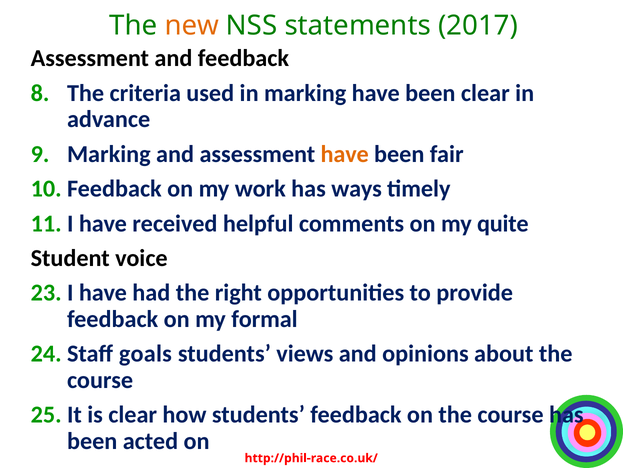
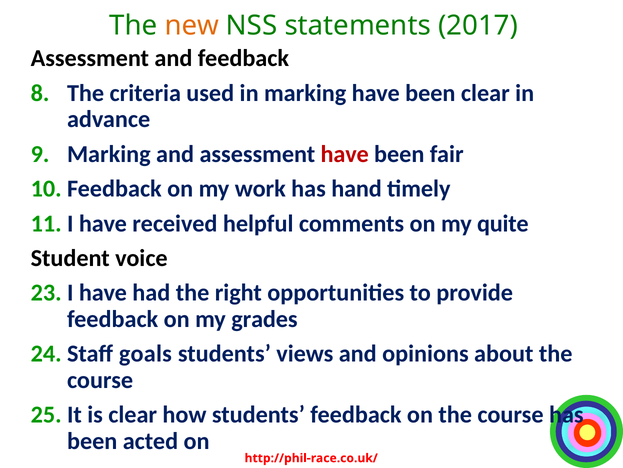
have colour: orange -> red (345, 154)
ways: ways -> hand (357, 188)
formal: formal -> grades (264, 319)
